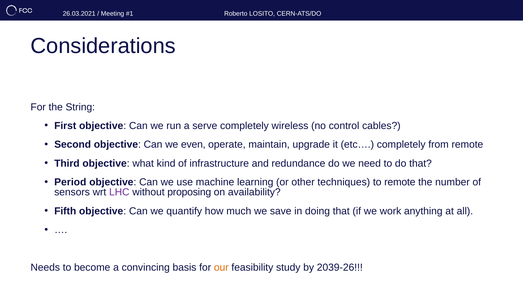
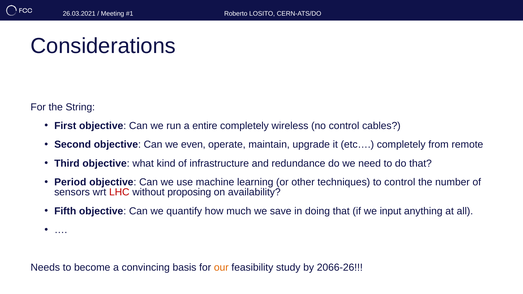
serve: serve -> entire (205, 126)
to remote: remote -> control (400, 182)
LHC colour: purple -> red (119, 192)
work: work -> input (391, 211)
2039-26: 2039-26 -> 2066-26 (340, 268)
